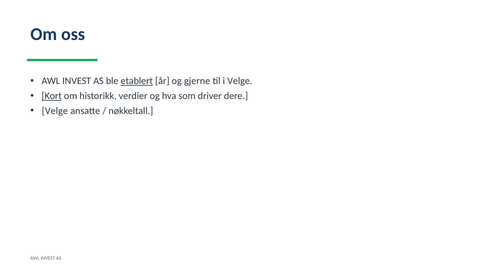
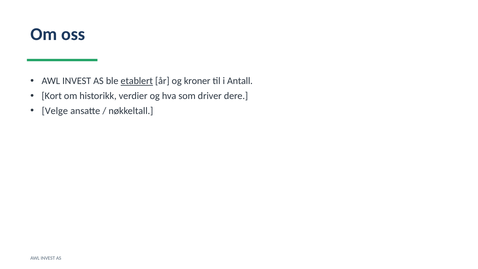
gjerne: gjerne -> kroner (197, 81)
i Velge: Velge -> Antall (240, 81)
Kort underline: present -> none (52, 96)
